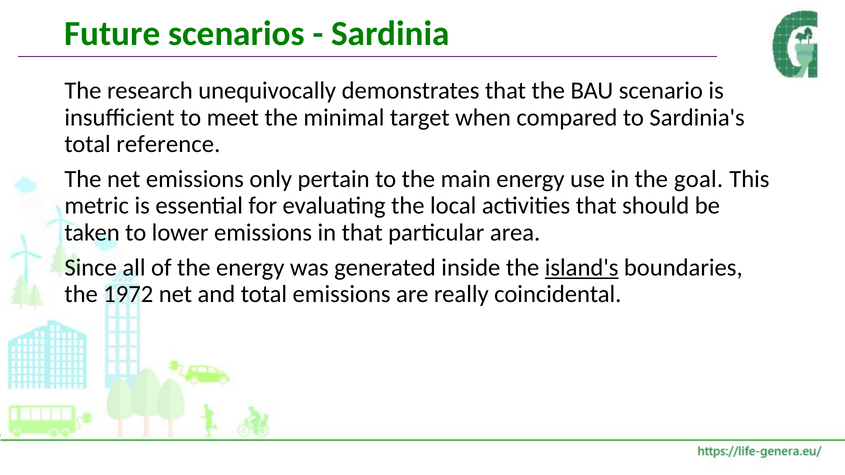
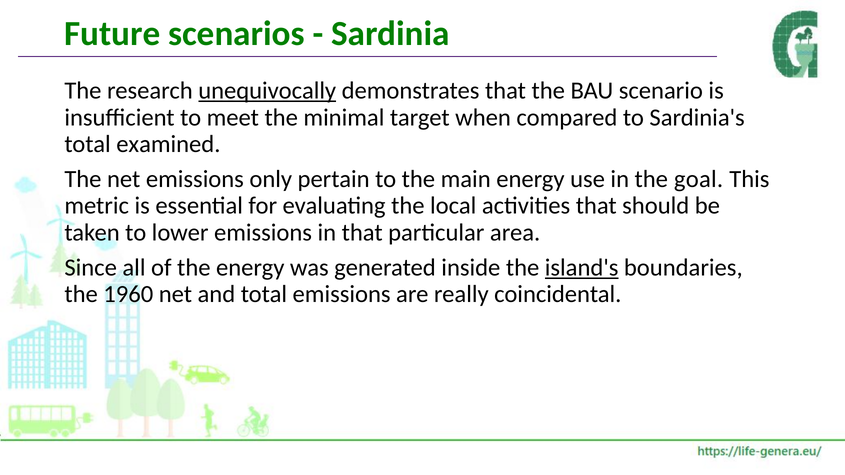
unequivocally underline: none -> present (267, 91)
reference: reference -> examined (168, 144)
1972: 1972 -> 1960 (128, 295)
